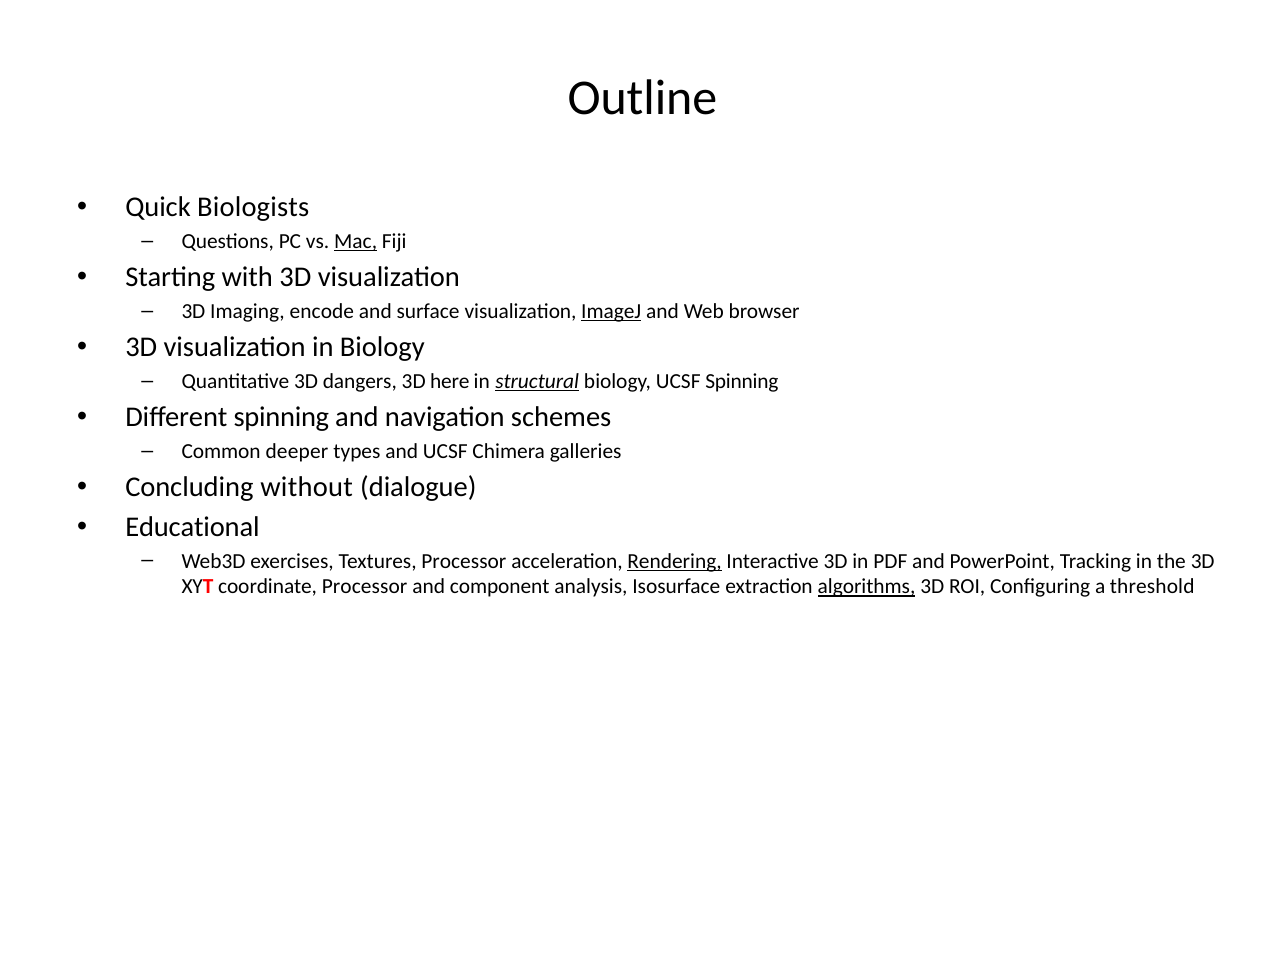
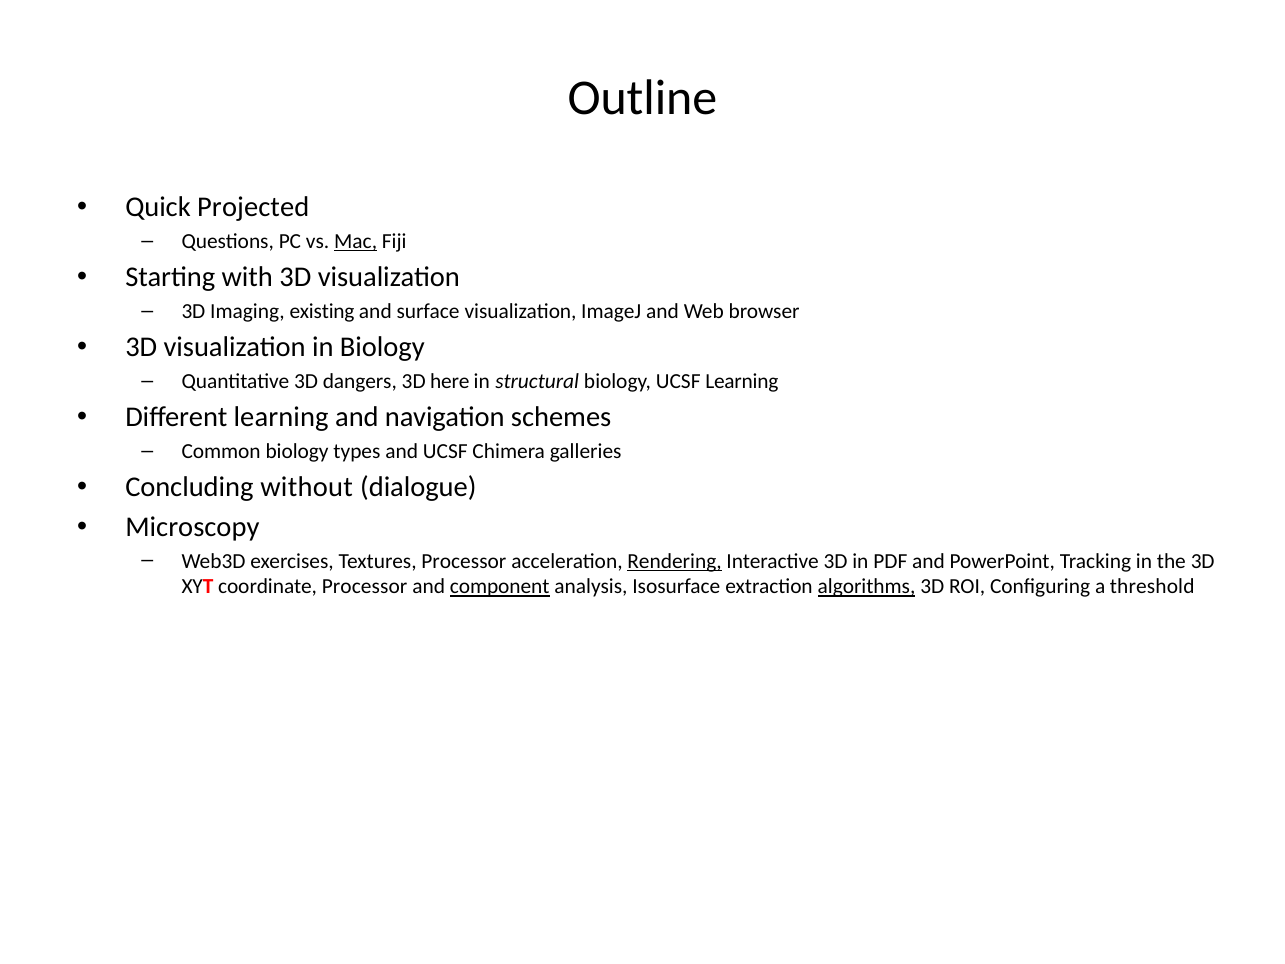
Biologists: Biologists -> Projected (253, 208)
encode: encode -> existing (322, 311)
ImageJ underline: present -> none (611, 311)
structural underline: present -> none (537, 381)
UCSF Spinning: Spinning -> Learning (742, 381)
Different spinning: spinning -> learning (281, 417)
Common deeper: deeper -> biology (297, 451)
Educational: Educational -> Microscopy (192, 527)
component underline: none -> present (500, 587)
